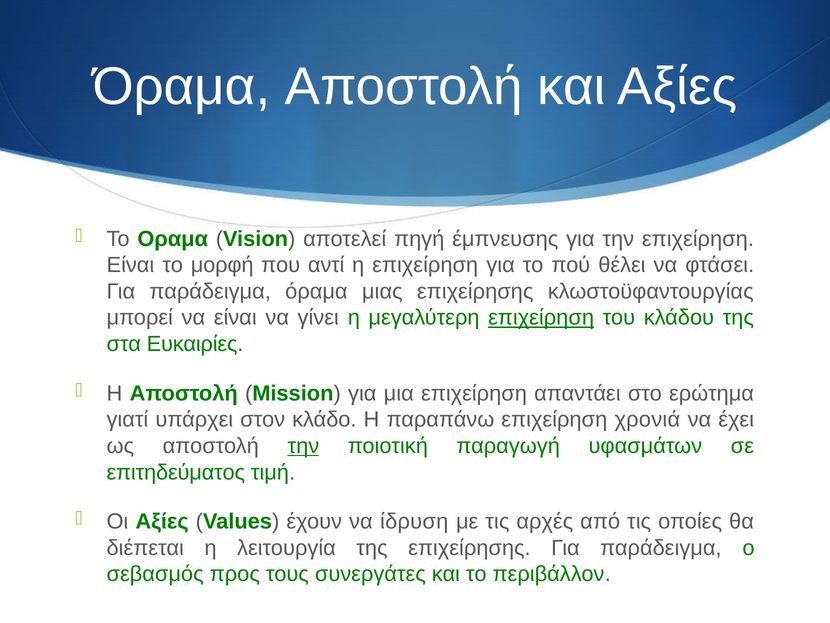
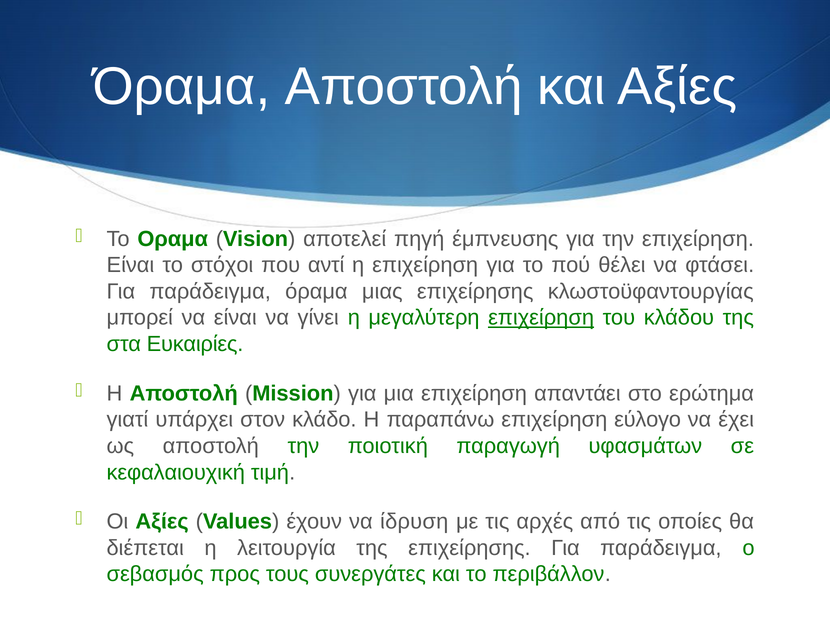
μορφή: μορφή -> στόχοι (222, 265)
χρονιά: χρονιά -> εύλογο (648, 419)
την underline: present -> none (303, 446)
επιτηδεύματος: επιτηδεύματος -> κεφαλαιουχική (176, 472)
